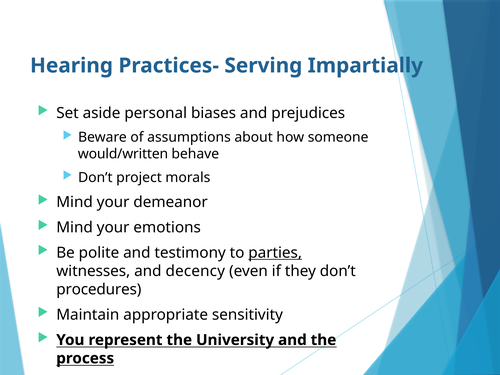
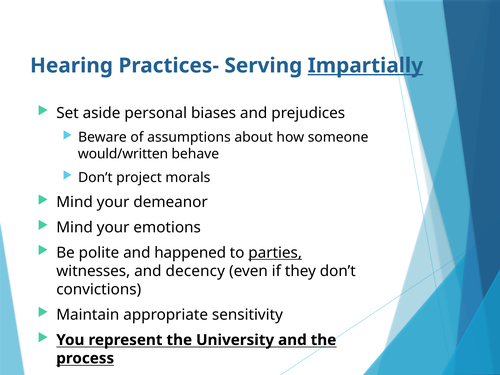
Impartially underline: none -> present (365, 66)
testimony: testimony -> happened (190, 253)
procedures: procedures -> convictions (99, 289)
